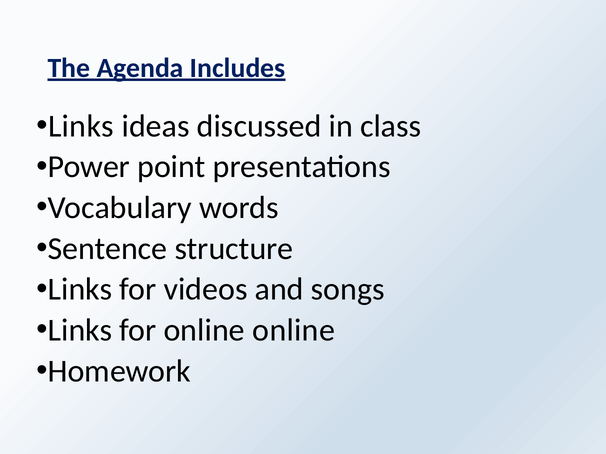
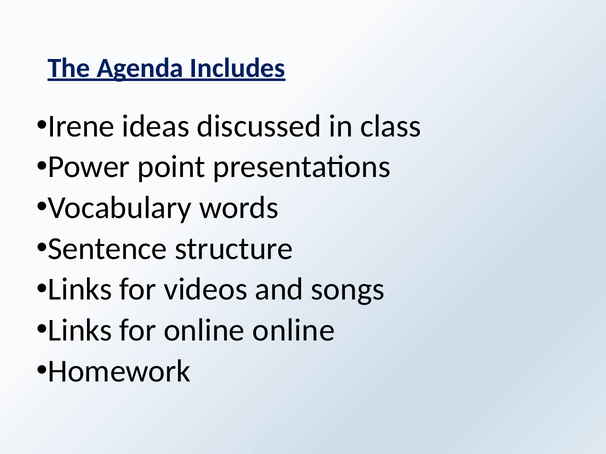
Links: Links -> Irene (81, 126)
